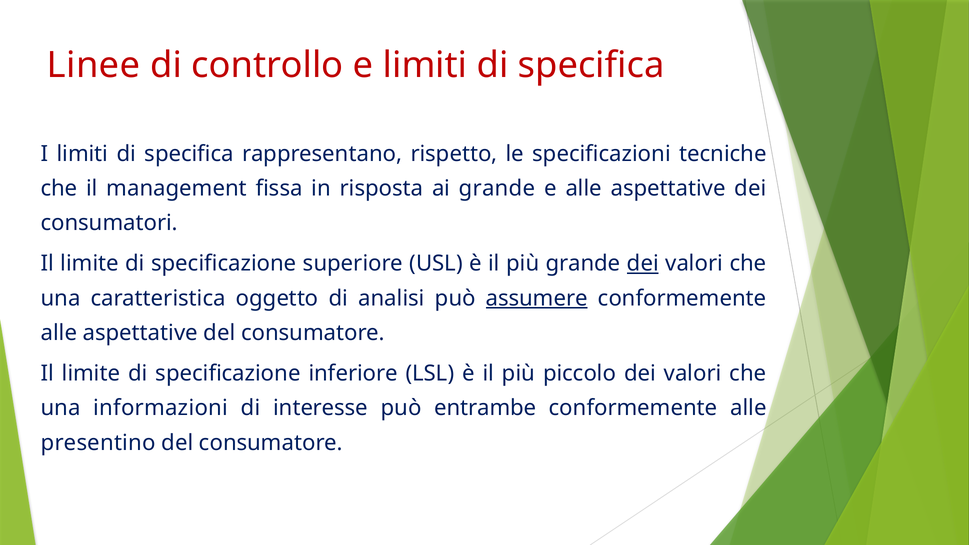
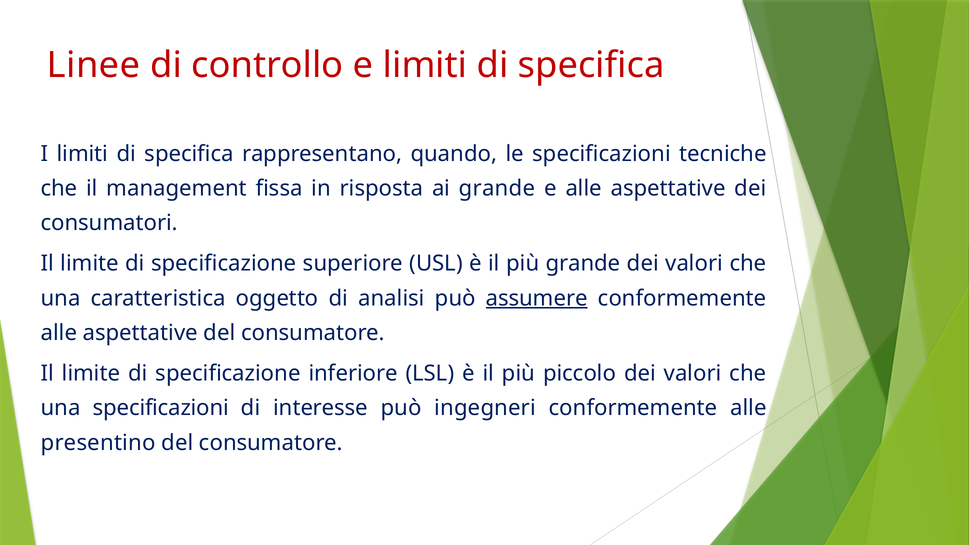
rispetto: rispetto -> quando (454, 154)
dei underline: present -> none (643, 264)
una informazioni: informazioni -> specificazioni (161, 408)
entrambe: entrambe -> ingegneri (485, 408)
